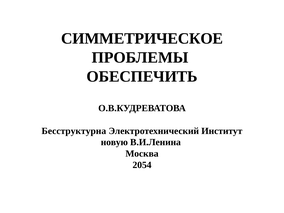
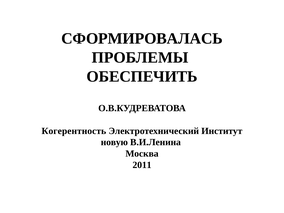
СИММЕТРИЧЕСКОЕ: СИММЕТРИЧЕСКОЕ -> СФОРМИРОВАЛАСЬ (142, 39)
Бесструктурна: Бесструктурна -> Когерентность (74, 131)
2054: 2054 -> 2011 (142, 165)
